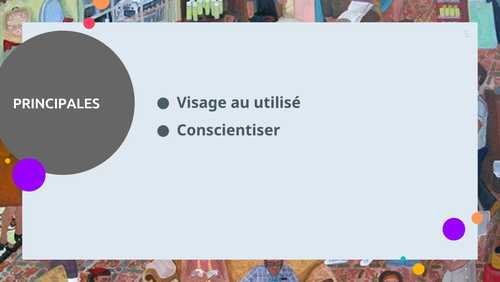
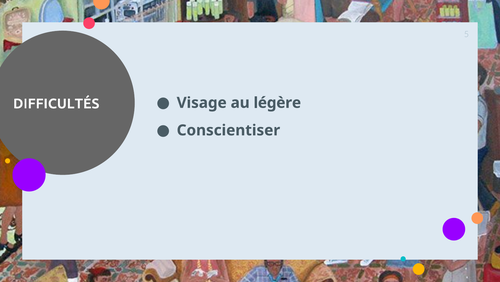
utilisé: utilisé -> légère (277, 103)
PRINCIPALES: PRINCIPALES -> DIFFICULTÉS (56, 103)
